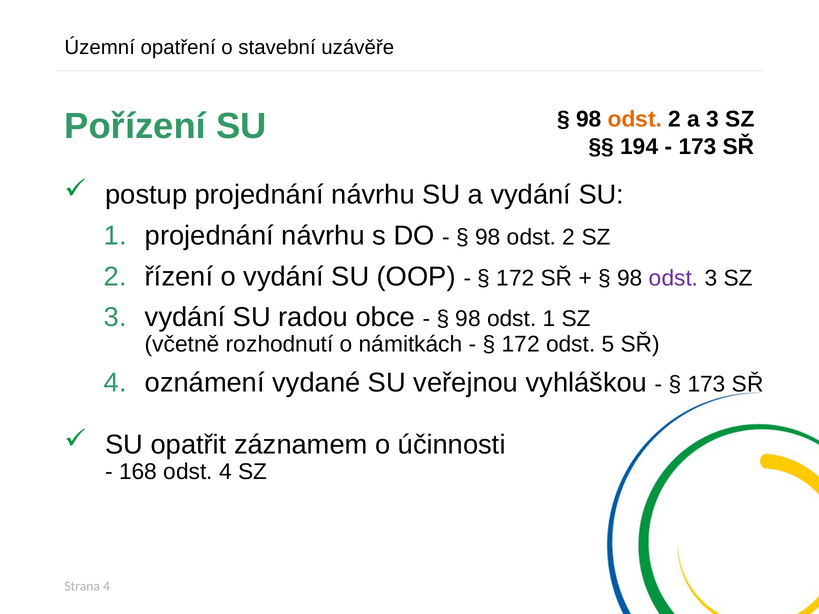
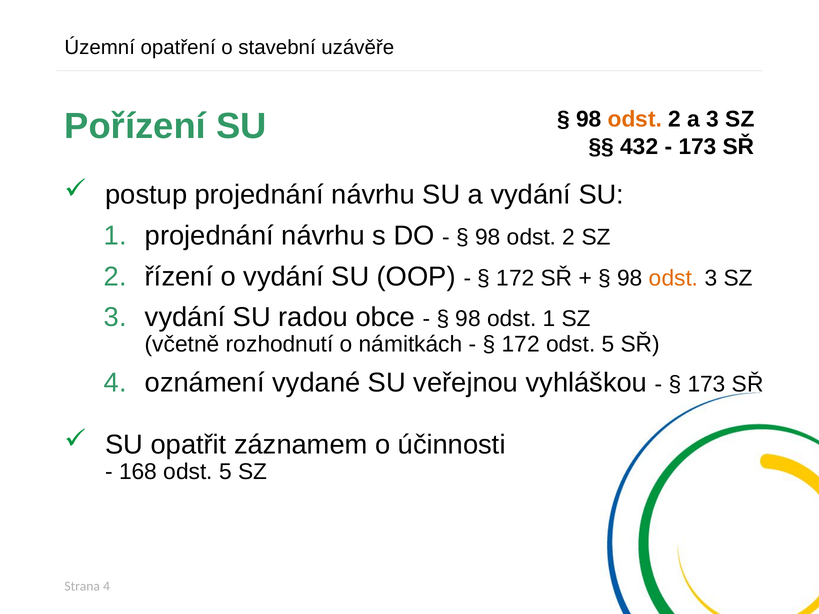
194: 194 -> 432 (639, 147)
odst colour: purple -> orange (674, 278)
168 odst 4: 4 -> 5 (225, 472)
